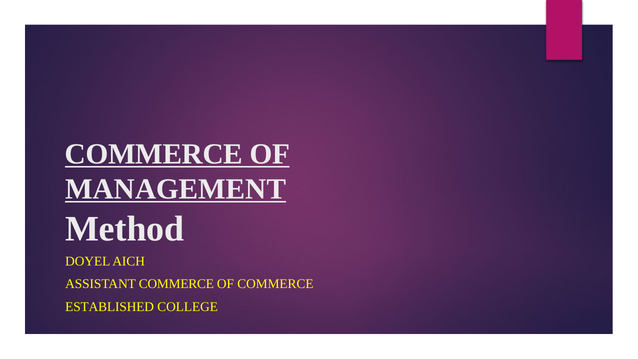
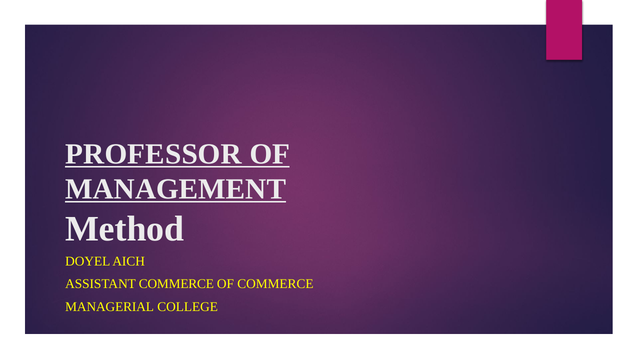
COMMERCE: COMMERCE -> PROFESSOR (154, 154)
ESTABLISHED: ESTABLISHED -> MANAGERIAL (110, 307)
